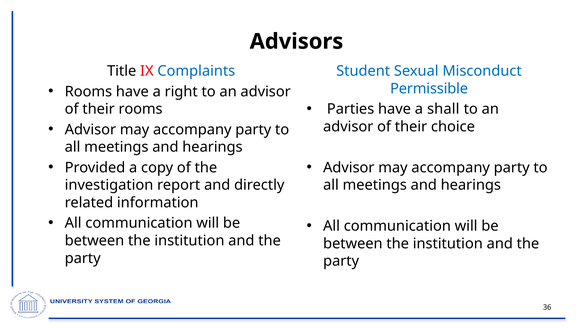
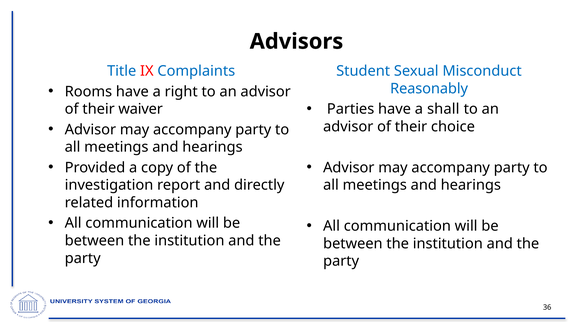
Title colour: black -> blue (122, 71)
Permissible: Permissible -> Reasonably (429, 89)
their rooms: rooms -> waiver (141, 109)
